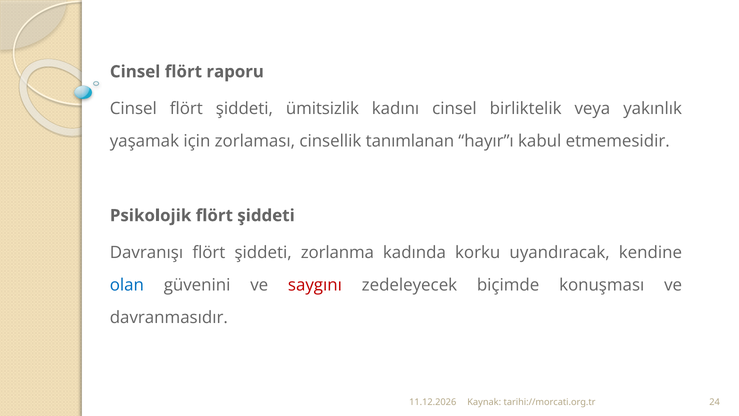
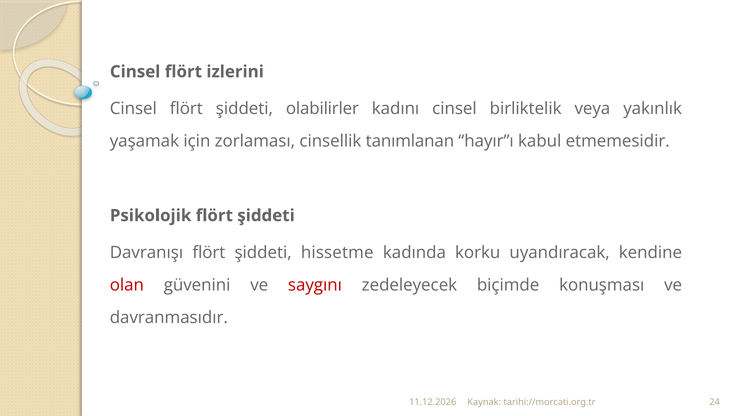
raporu: raporu -> izlerini (235, 72)
ümitsizlik: ümitsizlik -> olabilirler (322, 109)
zorlanma: zorlanma -> hissetme (337, 253)
olan colour: blue -> red (127, 285)
